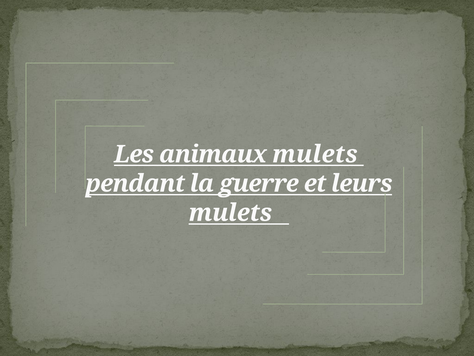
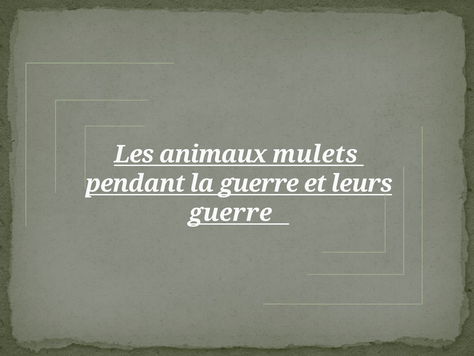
mulets: mulets -> guerre (230, 213)
